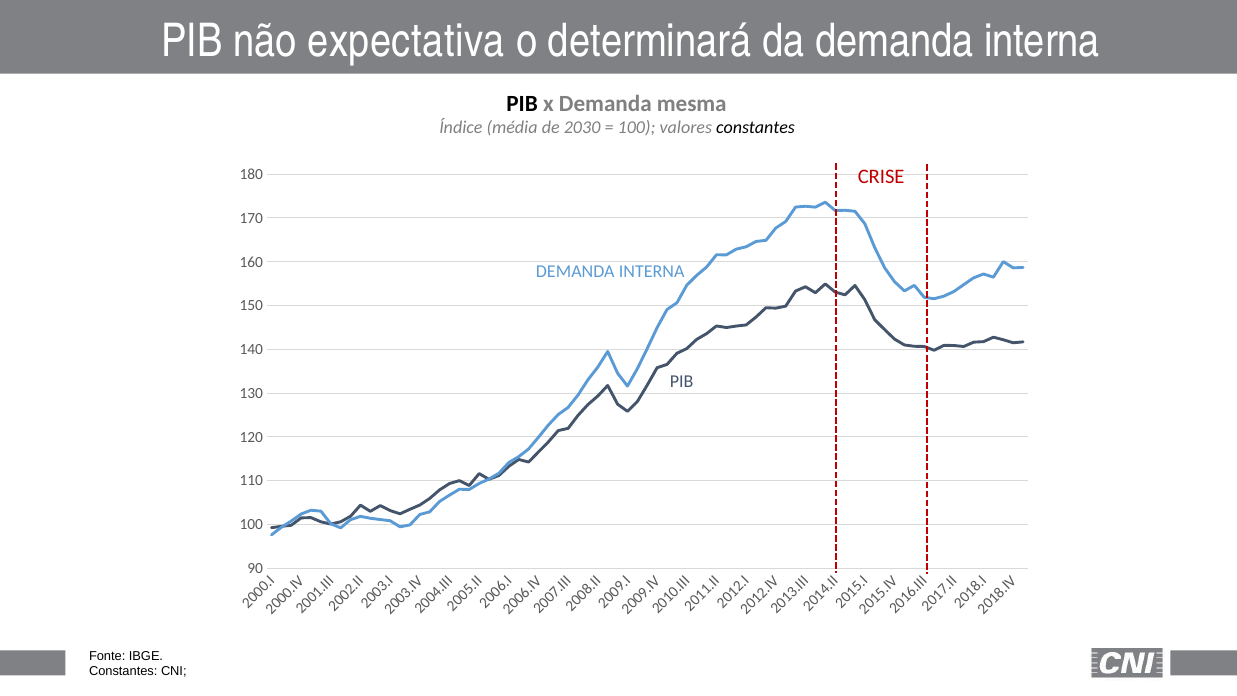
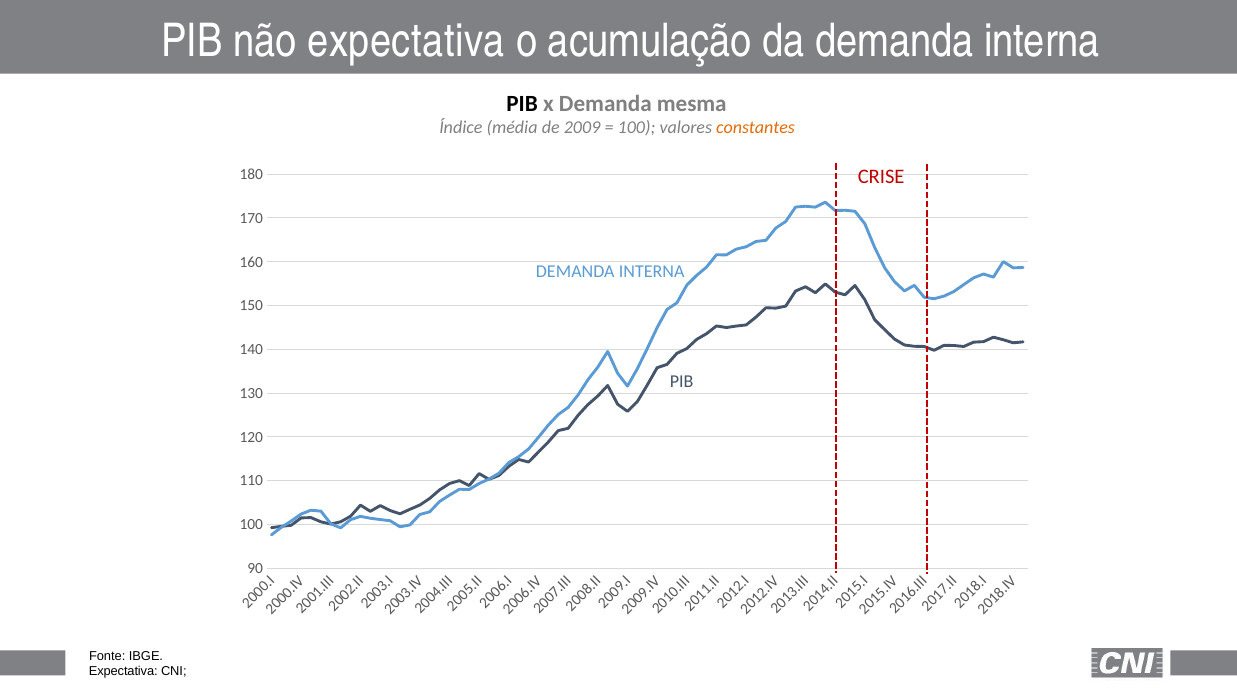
determinará: determinará -> acumulação (650, 41)
2030: 2030 -> 2009 (582, 128)
constantes colour: black -> orange (756, 128)
Constantes: Constantes -> Expectativa (123, 671)
